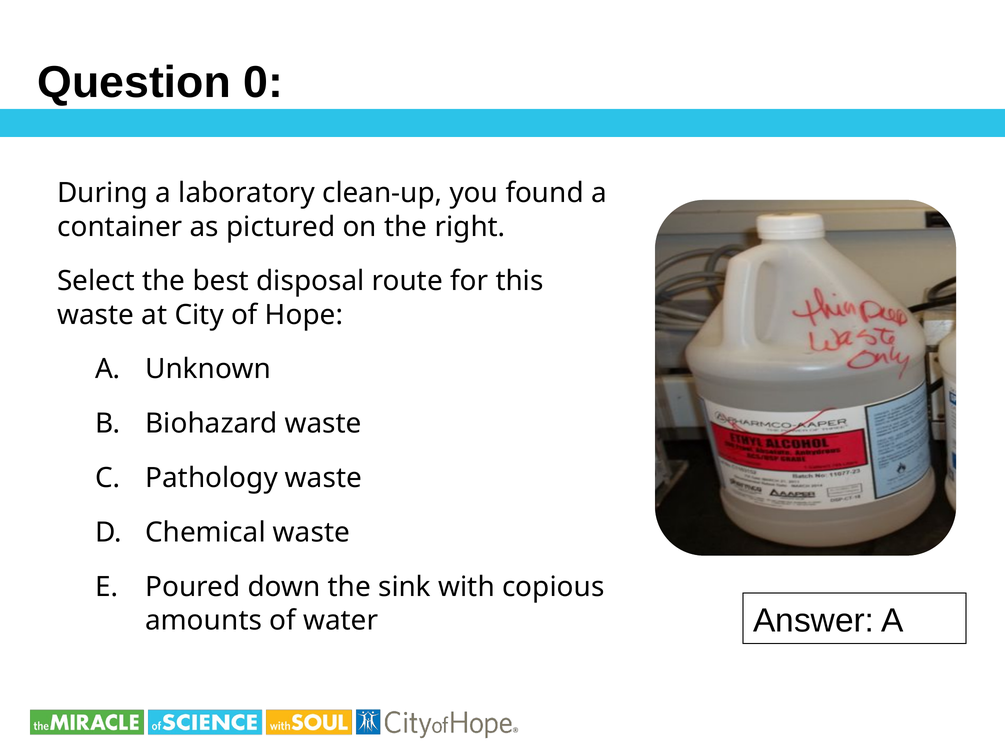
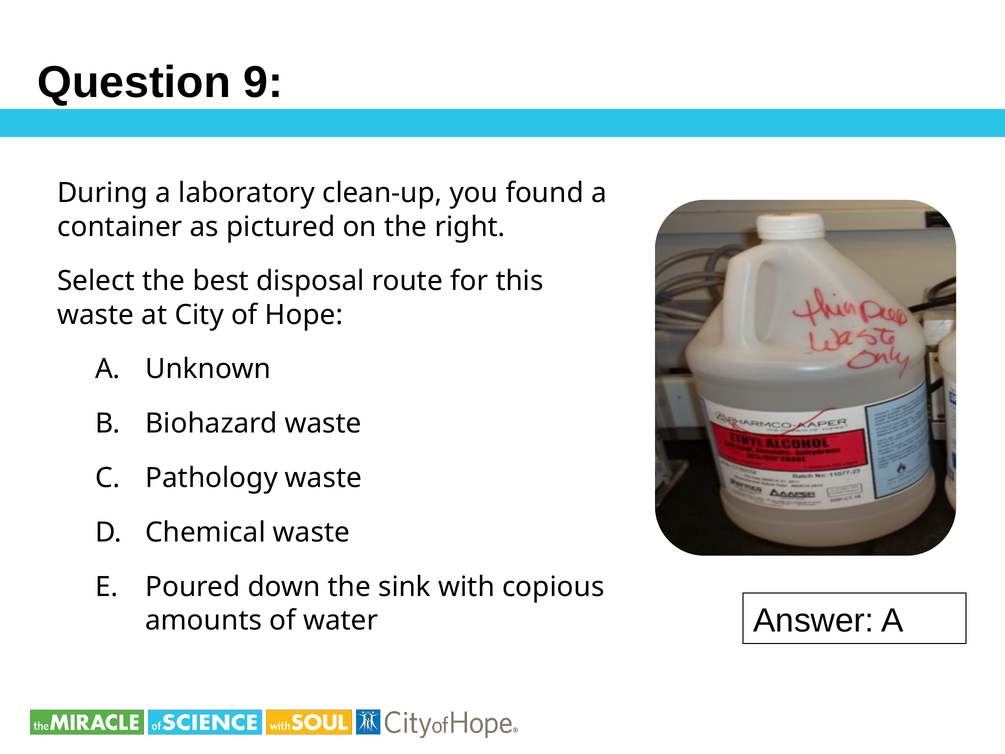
0: 0 -> 9 (263, 82)
